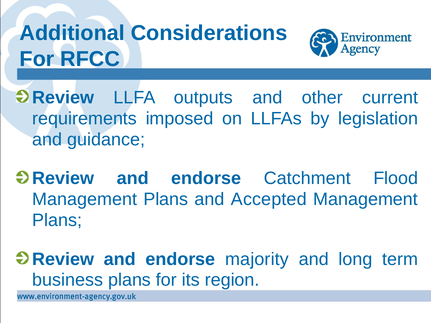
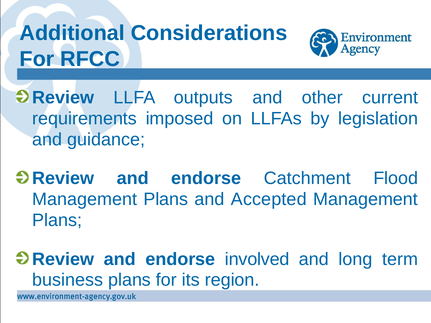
majority: majority -> involved (257, 259)
